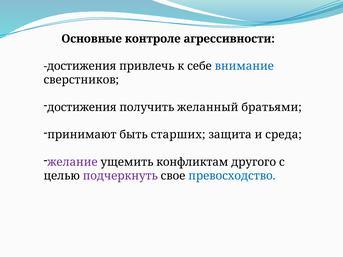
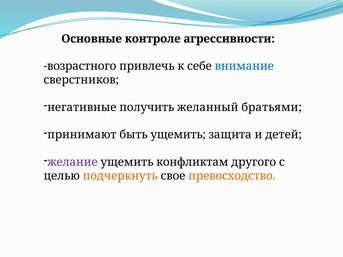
достижения: достижения -> возрастного (80, 66)
достижения: достижения -> негативные (82, 107)
быть старших: старших -> ущемить (178, 135)
среда: среда -> детей (284, 135)
подчеркнуть colour: purple -> orange (120, 176)
превосходство colour: blue -> orange (232, 176)
